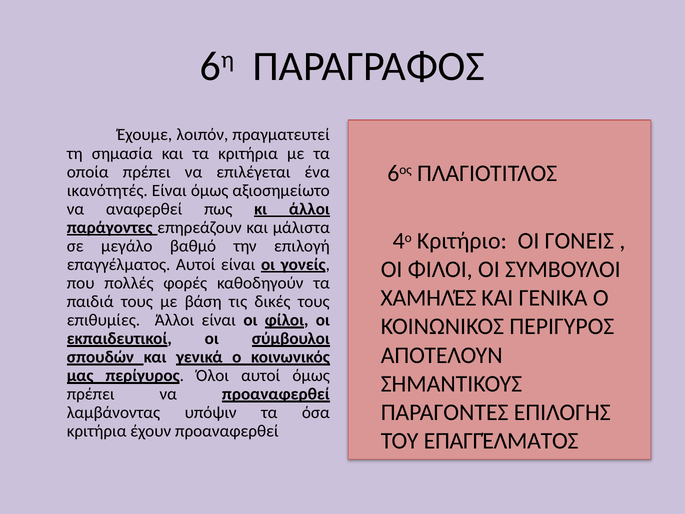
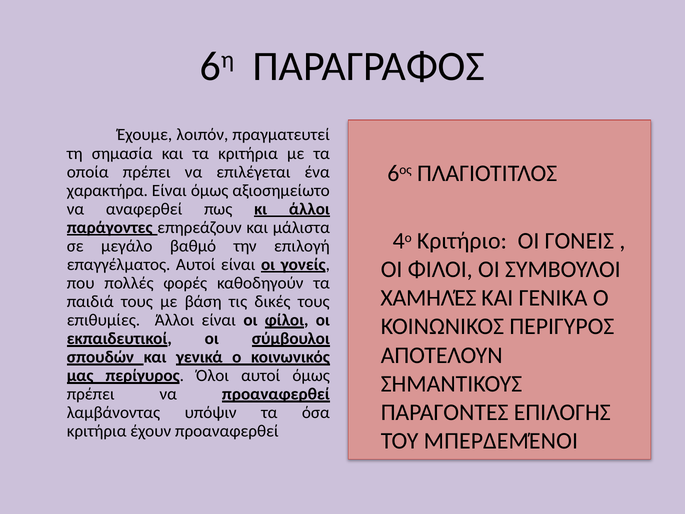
ικανότητές: ικανότητές -> χαρακτήρα (107, 190)
ΤΟΥ ΕΠΑΓΓΈΛΜΑΤΟΣ: ΕΠΑΓΓΈΛΜΑΤΟΣ -> ΜΠΕΡΔΕΜΈΝΟΙ (501, 441)
